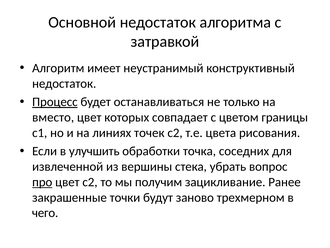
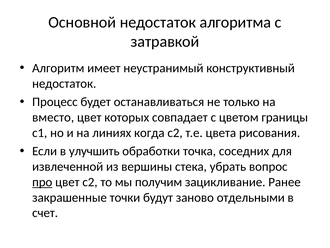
Процесс underline: present -> none (55, 102)
точек: точек -> когда (149, 133)
трехмерном: трехмерном -> отдельными (251, 197)
чего: чего -> счет (45, 213)
